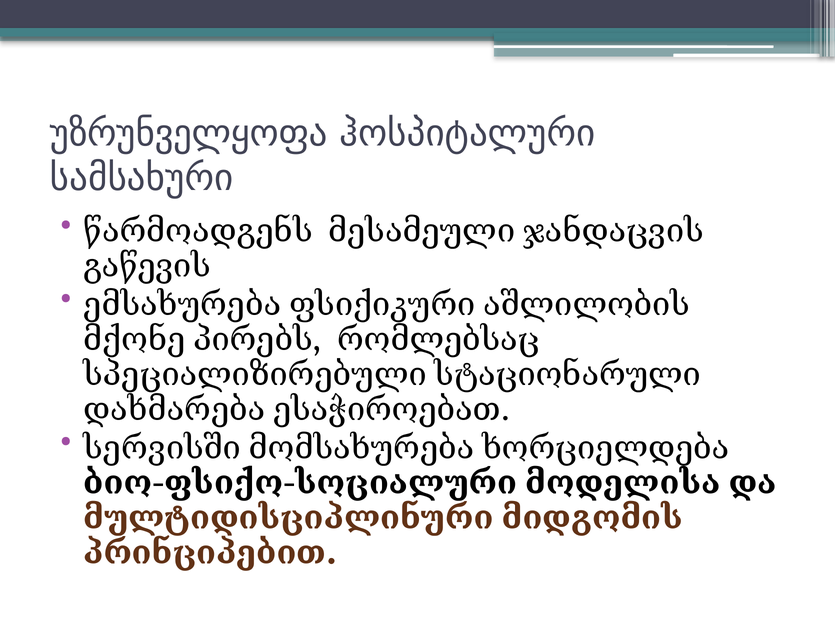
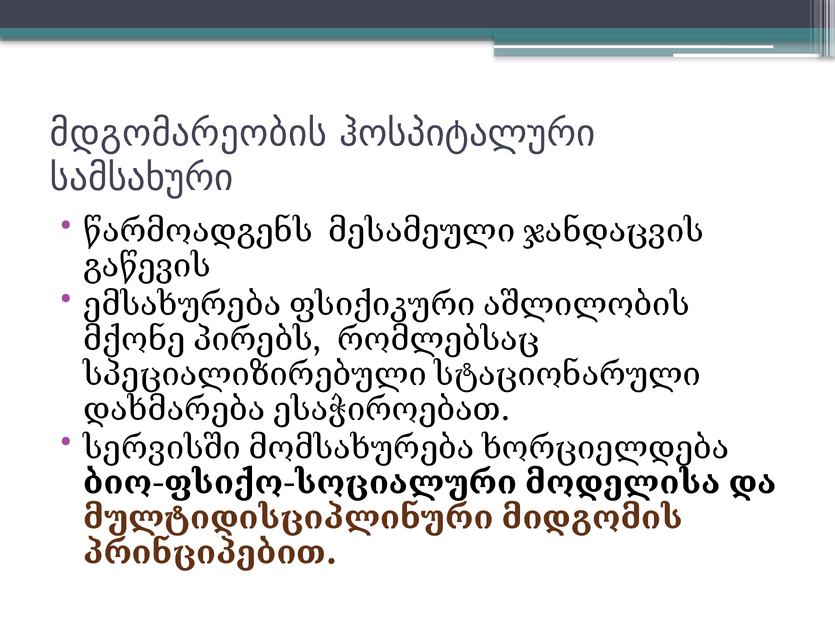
უზრუნველყოფა: უზრუნველყოფა -> მდგომარეობის (189, 133)
